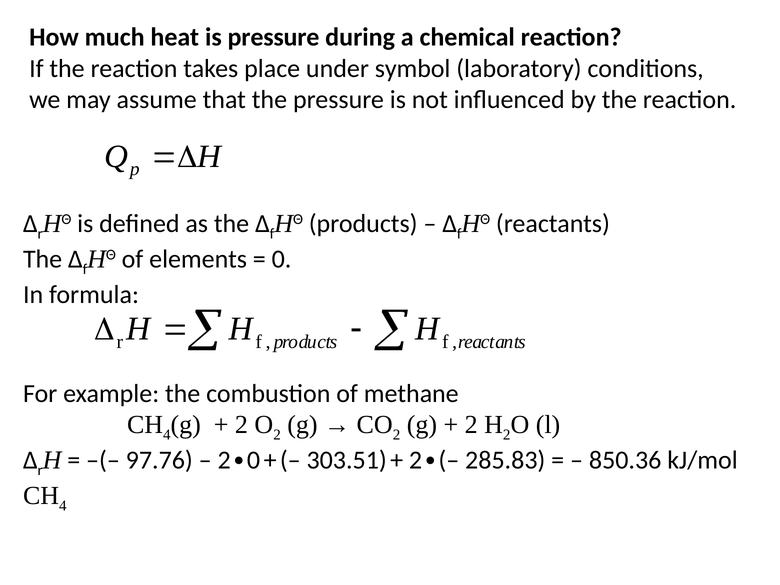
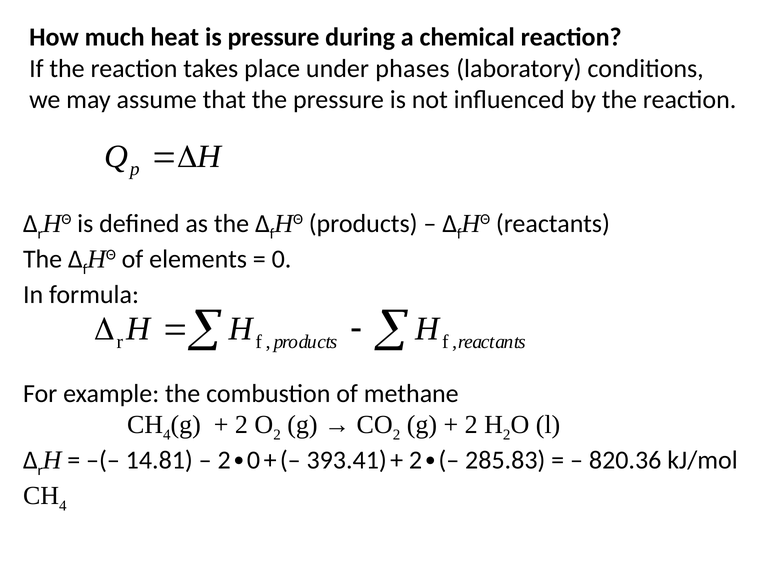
symbol: symbol -> phases (412, 69)
303.51: 303.51 -> 393.41 (347, 460)
850.36: 850.36 -> 820.36 (625, 460)
97.76: 97.76 -> 14.81 (159, 460)
